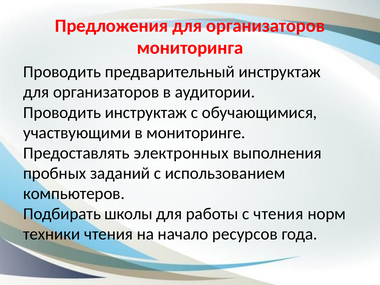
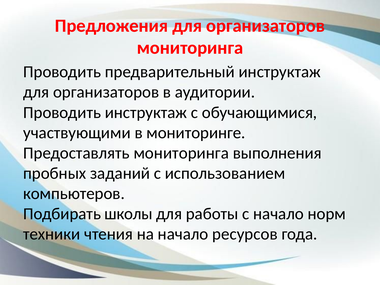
Предоставлять электронных: электронных -> мониторинга (181, 153)
с чтения: чтения -> начало (278, 214)
